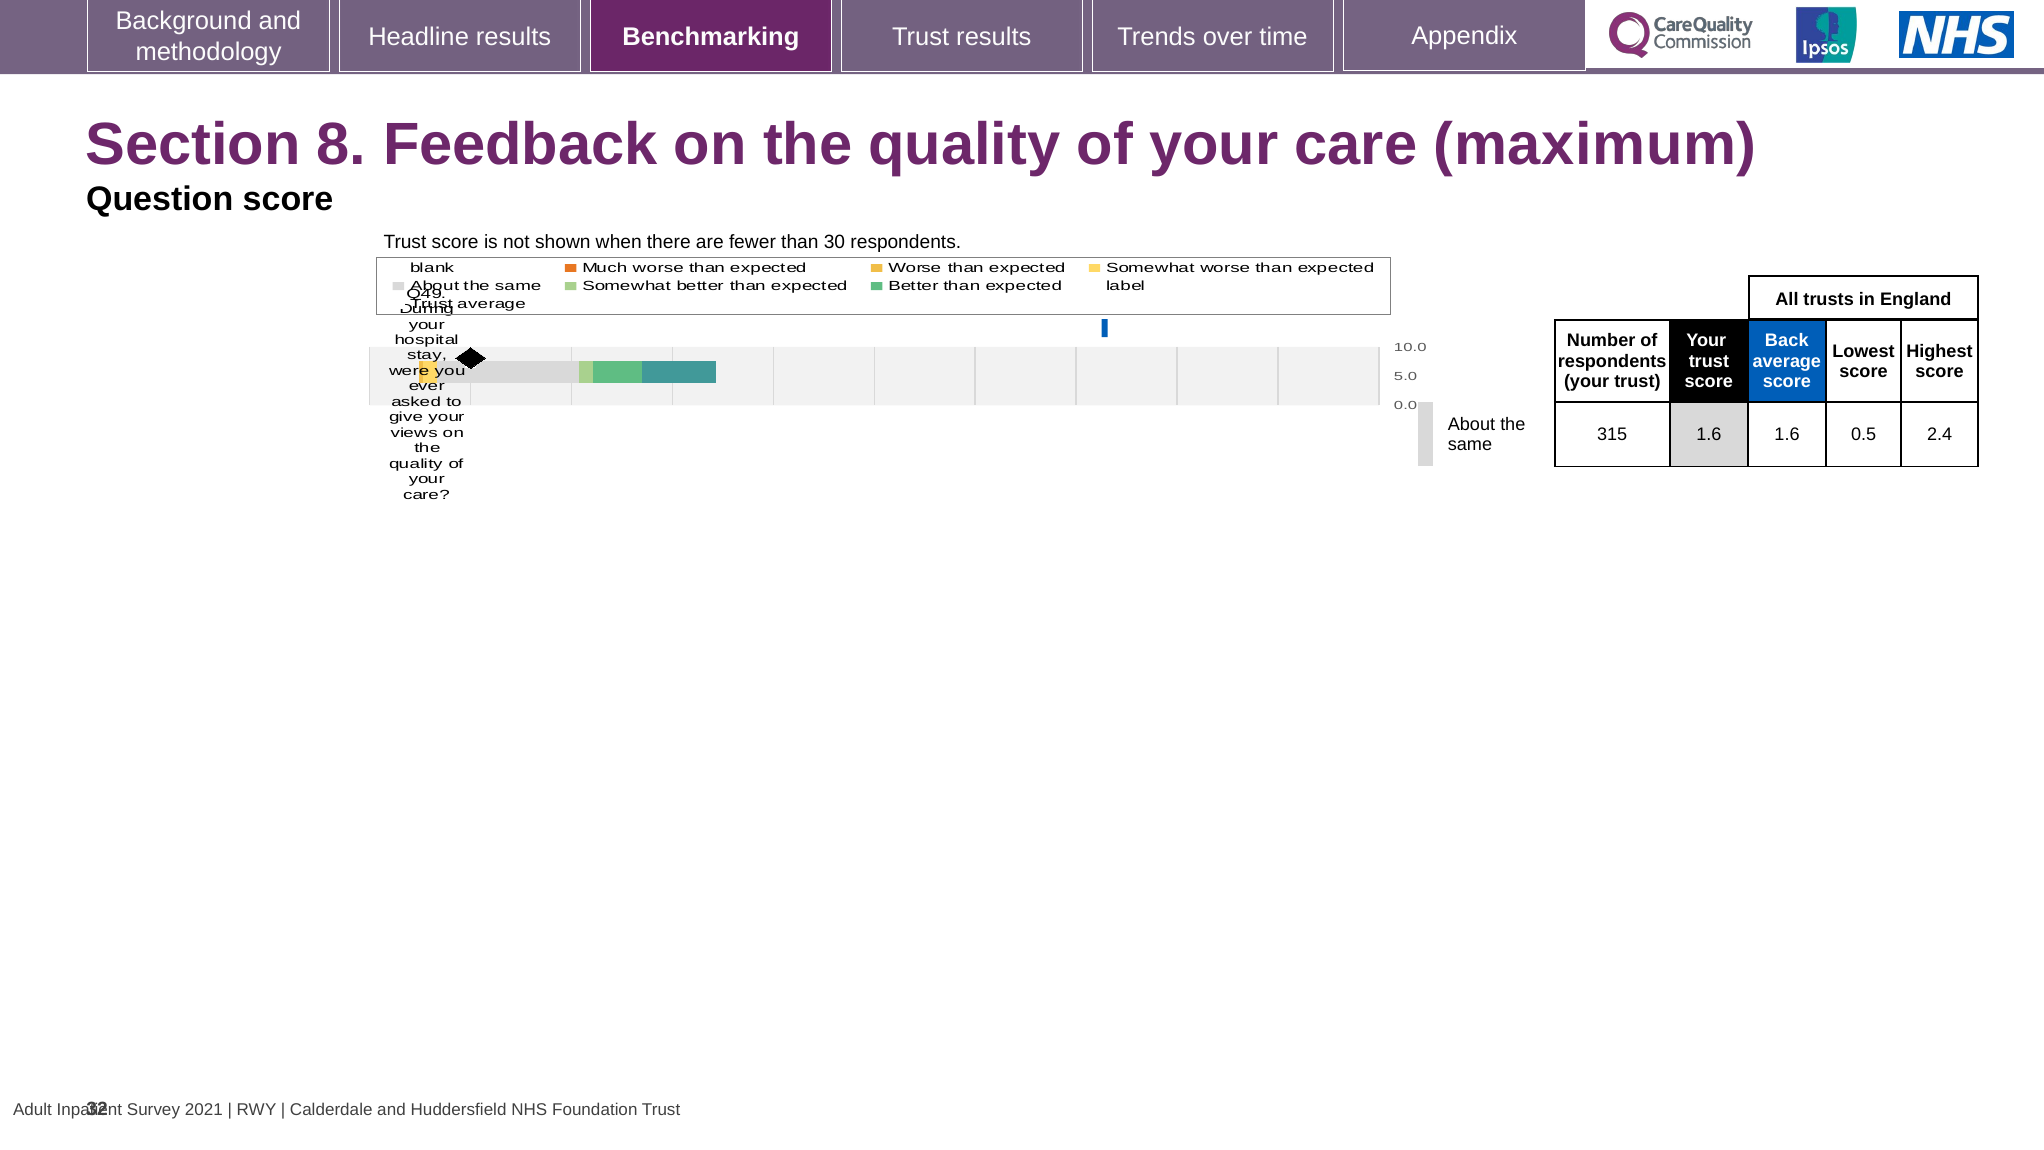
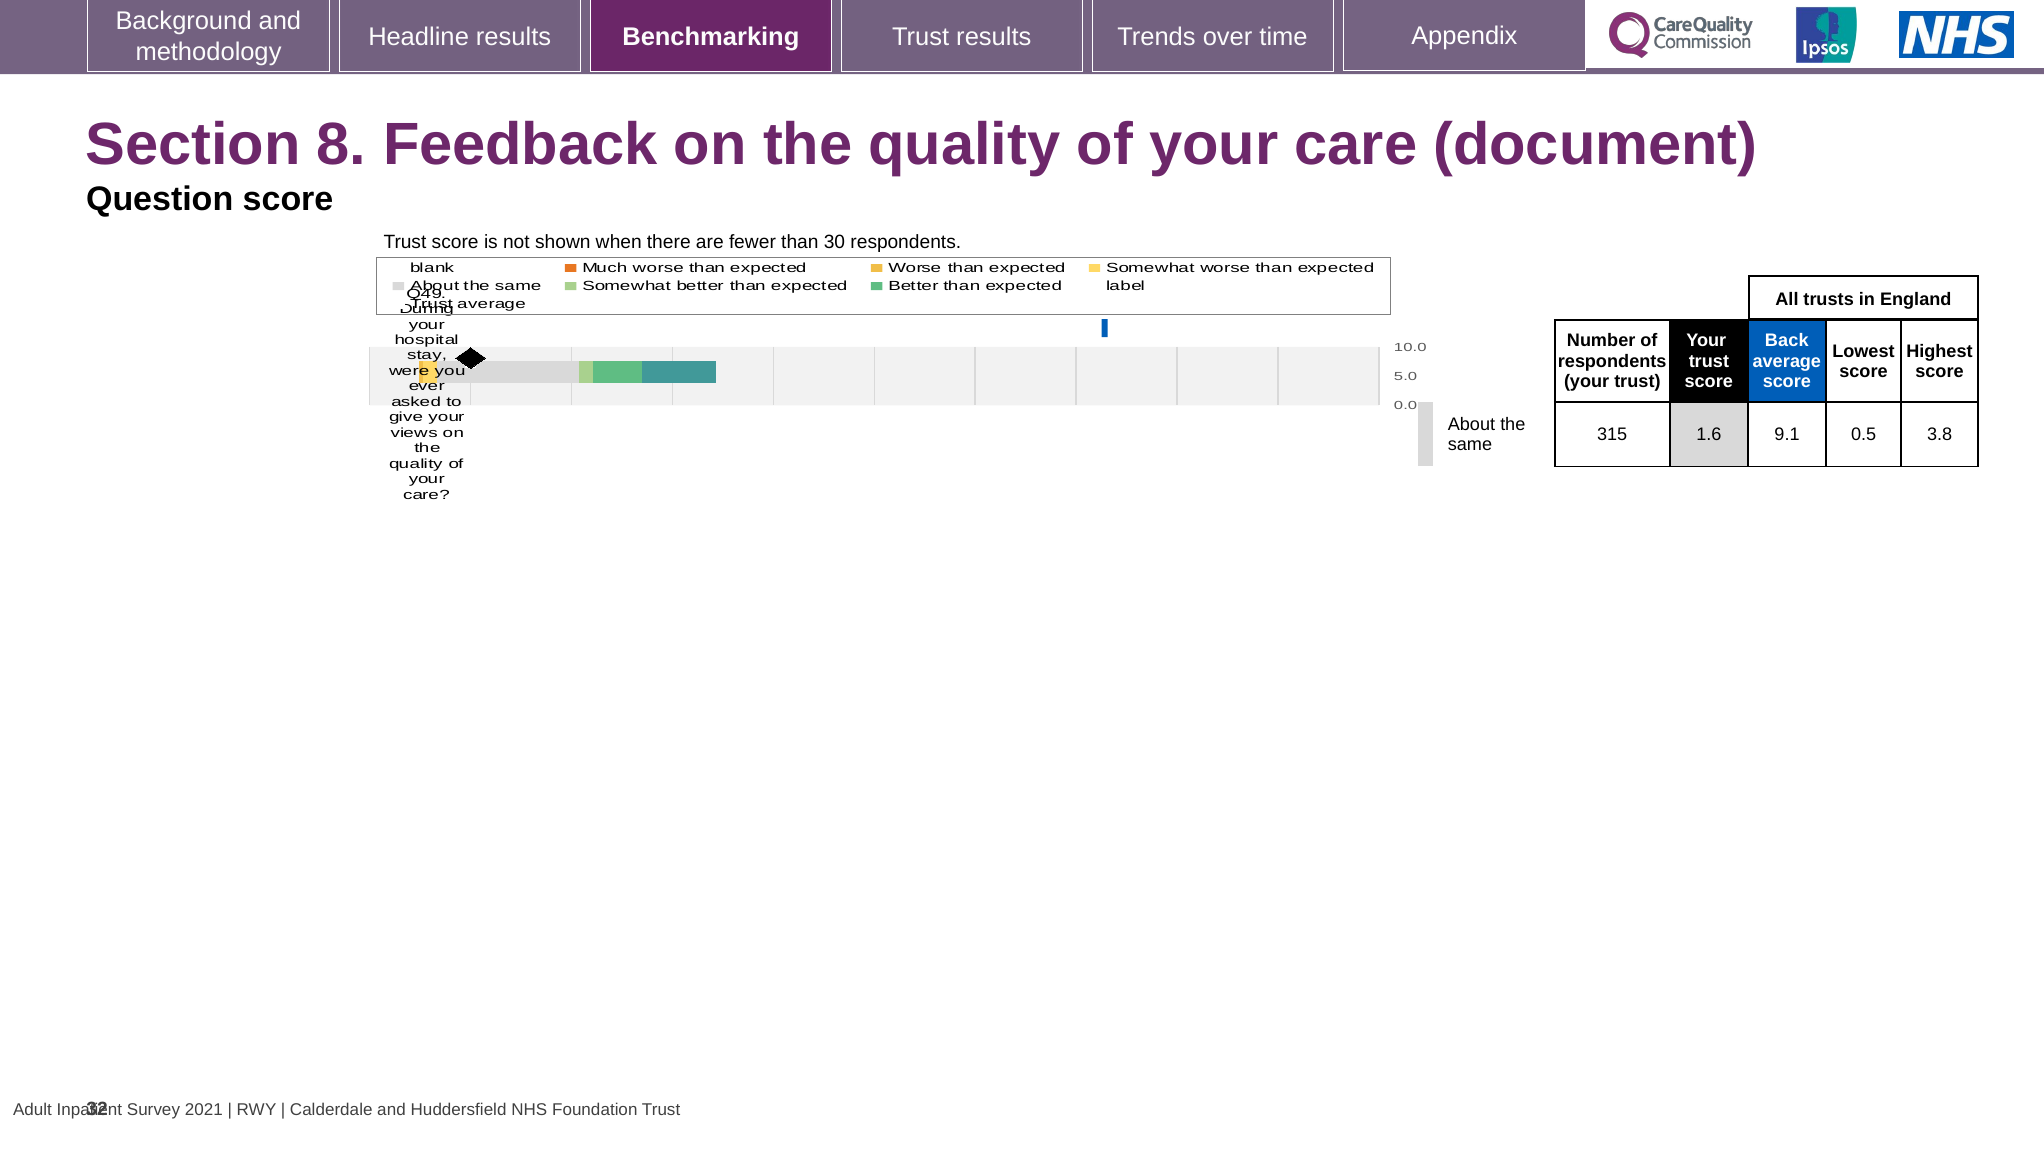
maximum: maximum -> document (1595, 144)
1.6 1.6: 1.6 -> 9.1 (1787, 434)
2.4: 2.4 -> 3.8 (1940, 434)
